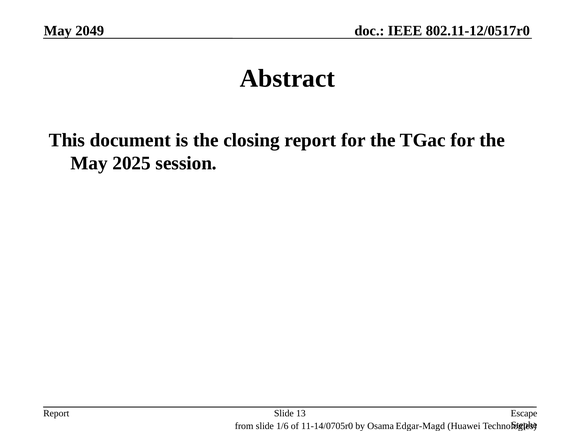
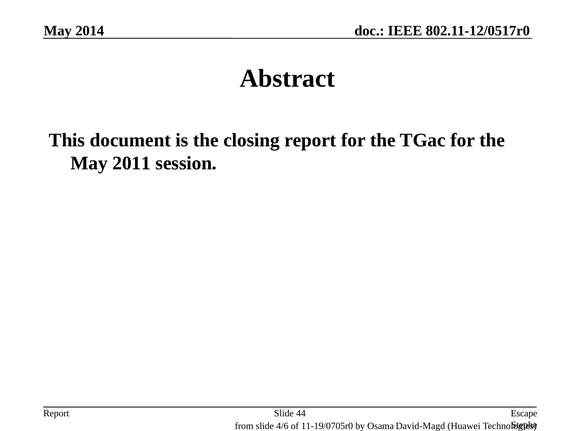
2049: 2049 -> 2014 (90, 31)
2025: 2025 -> 2011 (132, 163)
13: 13 -> 44 (301, 414)
1/6: 1/6 -> 4/6 (282, 426)
11-14/0705r0: 11-14/0705r0 -> 11-19/0705r0 (327, 426)
Edgar-Magd: Edgar-Magd -> David-Magd (420, 426)
